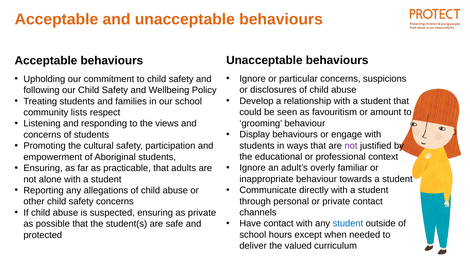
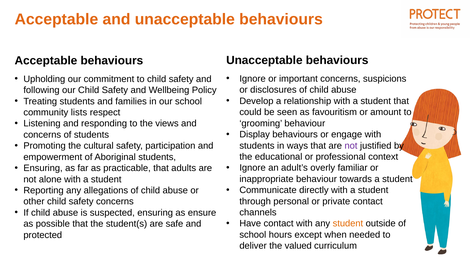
particular: particular -> important (298, 79)
as private: private -> ensure (202, 213)
student colour: blue -> orange (348, 224)
